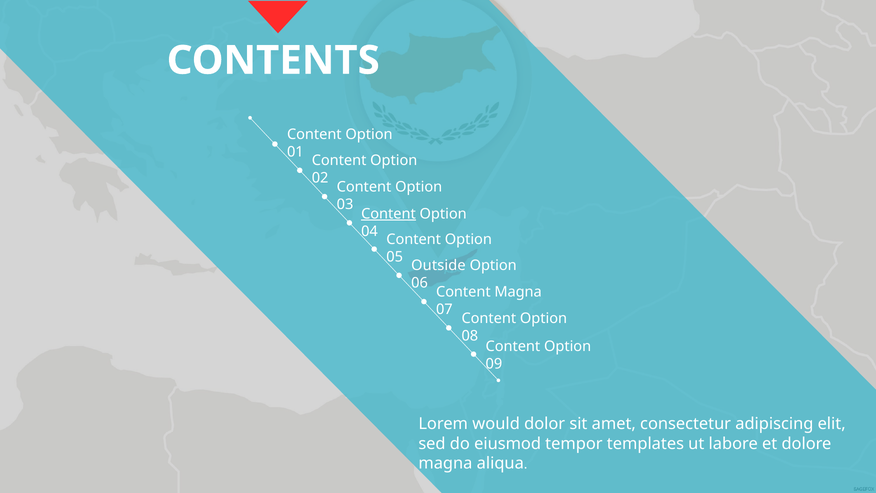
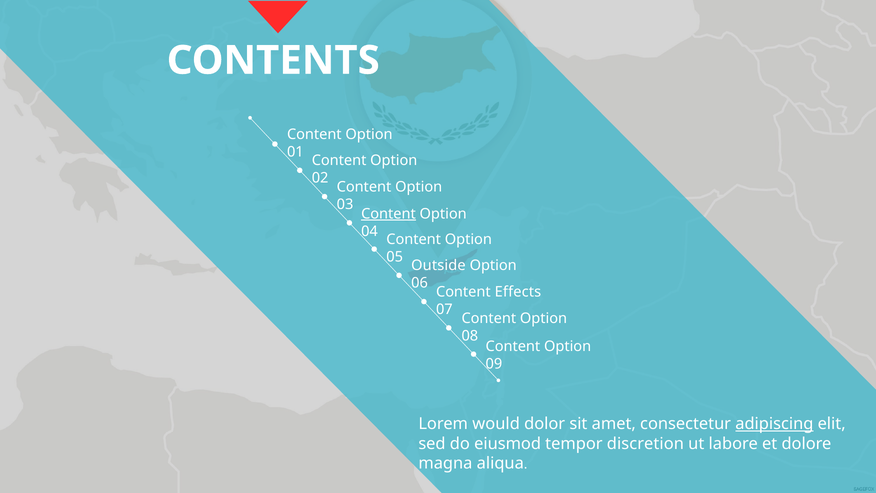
Content Magna: Magna -> Effects (518, 292)
adipiscing underline: none -> present (774, 424)
templates: templates -> discretion (645, 443)
